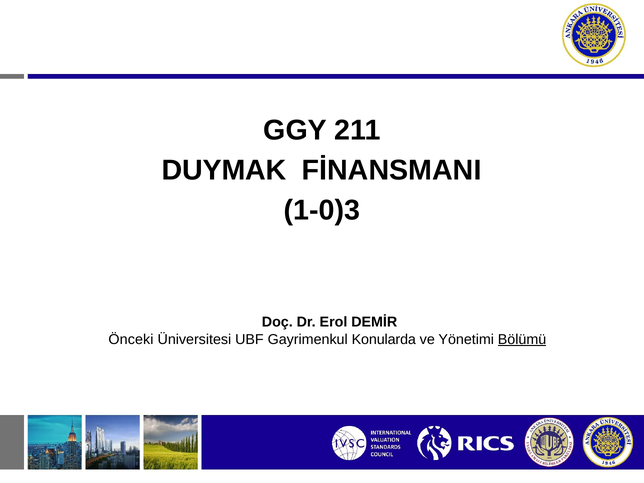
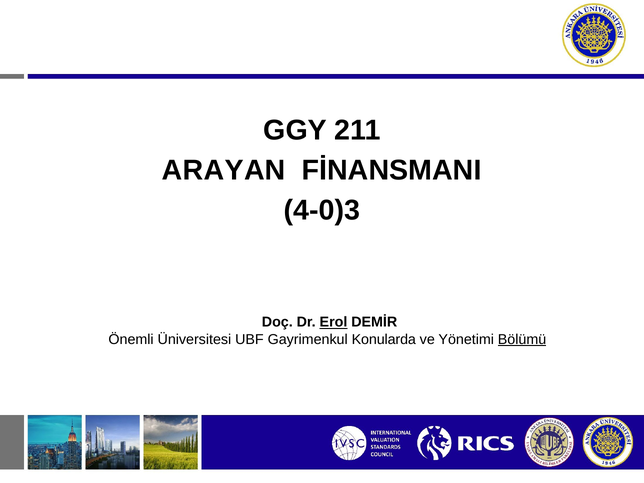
DUYMAK: DUYMAK -> ARAYAN (224, 170)
1-0)3: 1-0)3 -> 4-0)3 (322, 210)
Erol underline: none -> present (333, 322)
Önceki: Önceki -> Önemli (131, 339)
